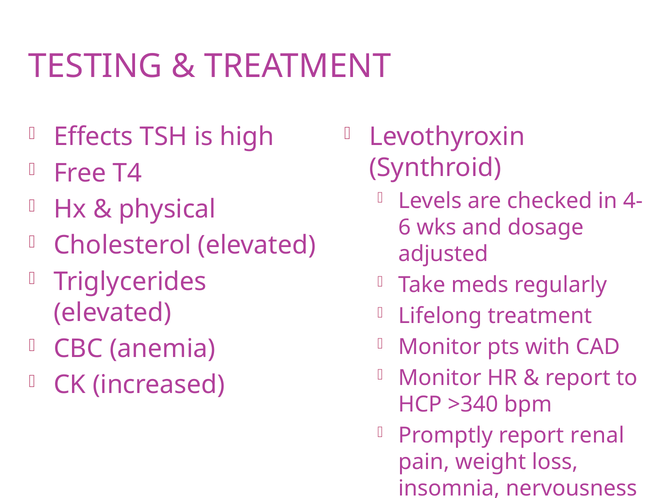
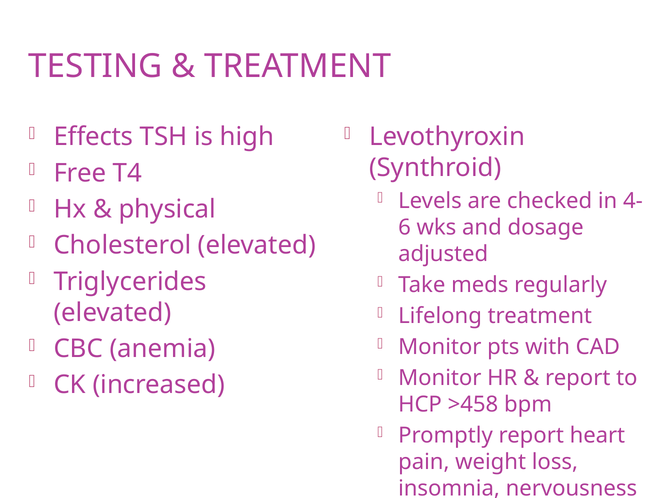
>340: >340 -> >458 (473, 404)
renal: renal -> heart (597, 435)
